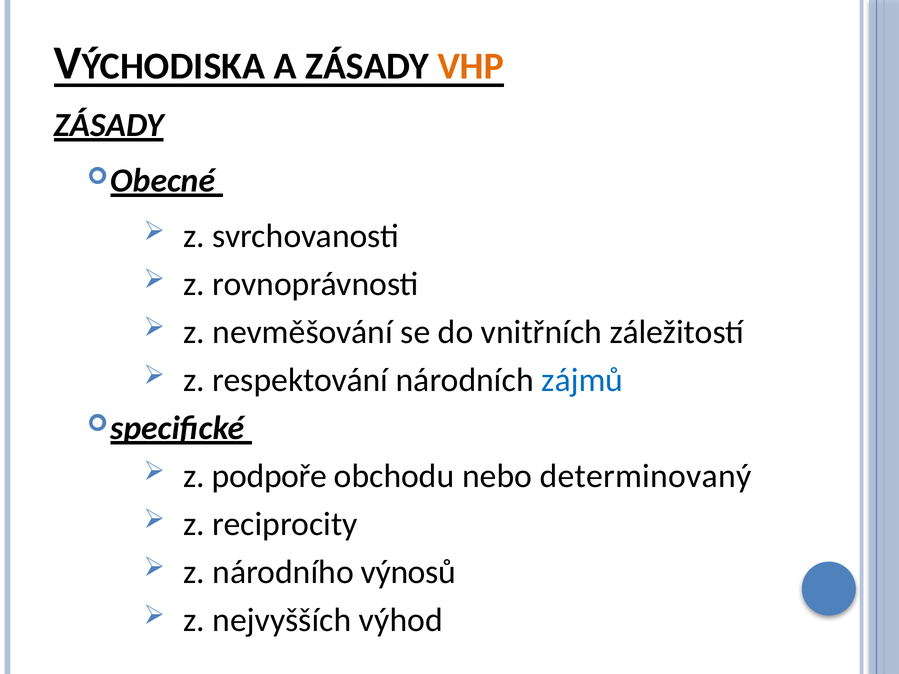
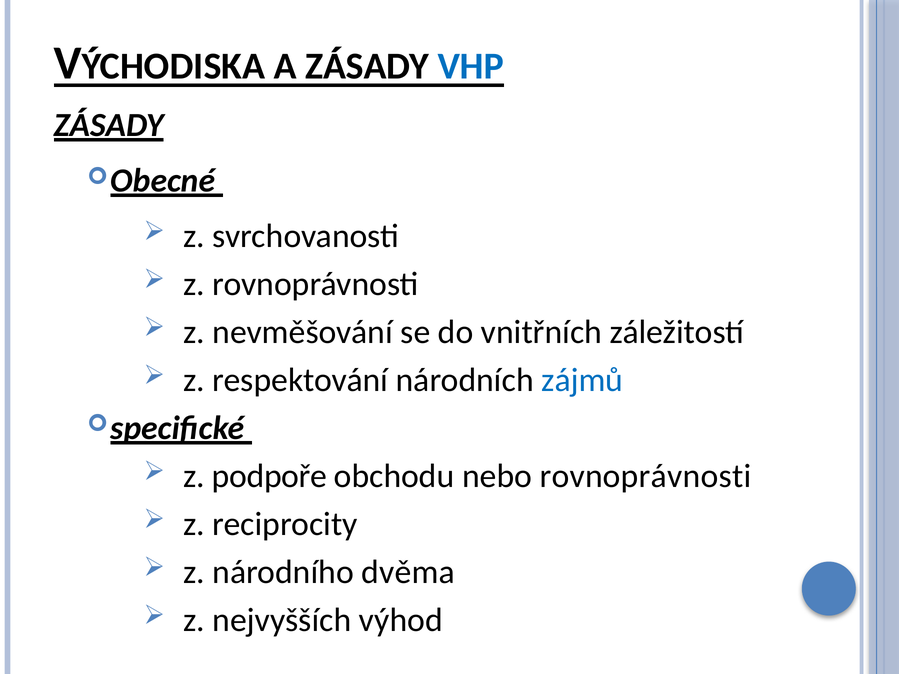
VHP colour: orange -> blue (471, 66)
nebo determinovaný: determinovaný -> rovnoprávnosti (645, 476)
výnosů: výnosů -> dvěma (408, 572)
